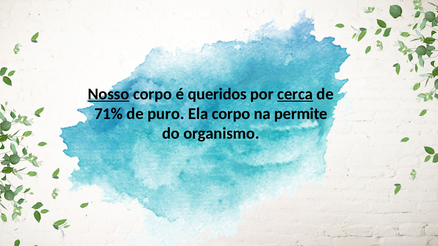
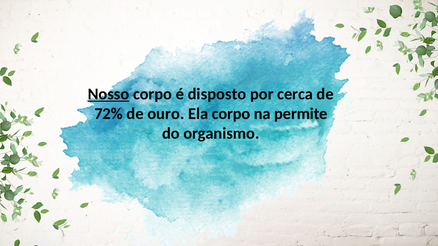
queridos: queridos -> disposto (217, 94)
cerca underline: present -> none (295, 94)
71%: 71% -> 72% (109, 114)
puro: puro -> ouro (166, 114)
